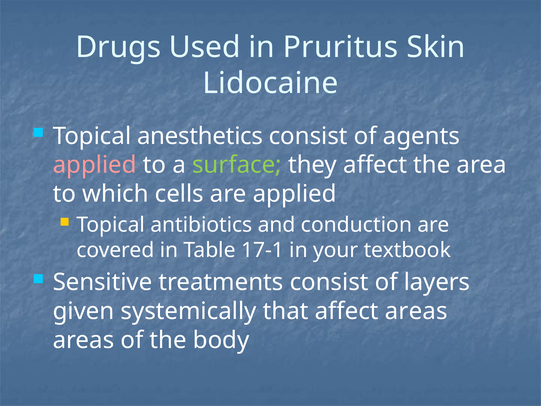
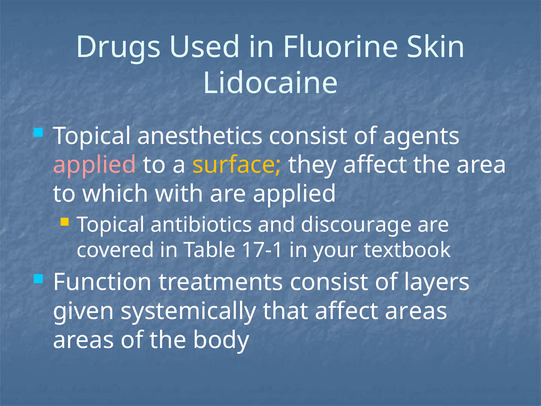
Pruritus: Pruritus -> Fluorine (341, 47)
surface colour: light green -> yellow (237, 165)
cells: cells -> with (179, 194)
conduction: conduction -> discourage (356, 225)
Sensitive: Sensitive -> Function (102, 282)
